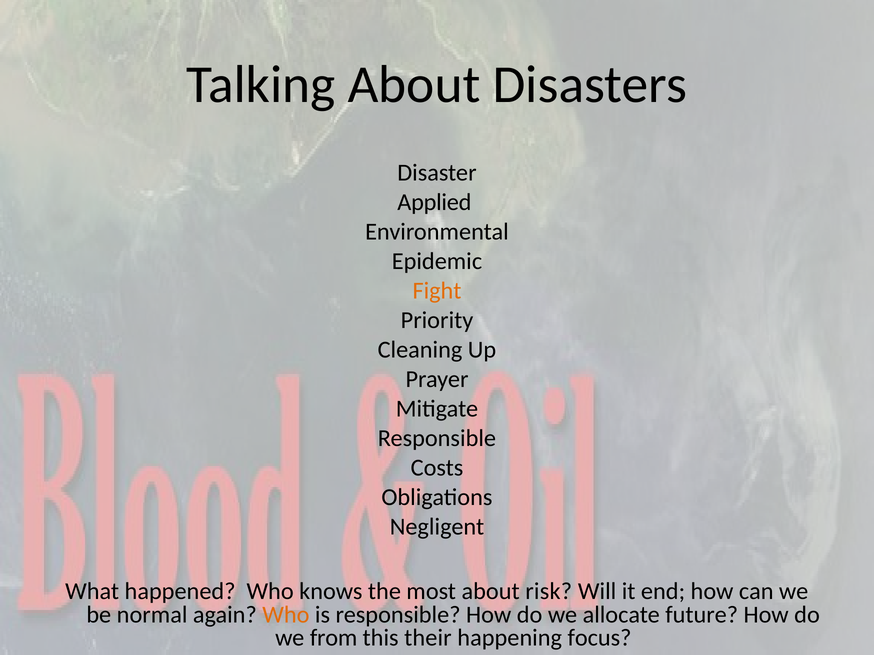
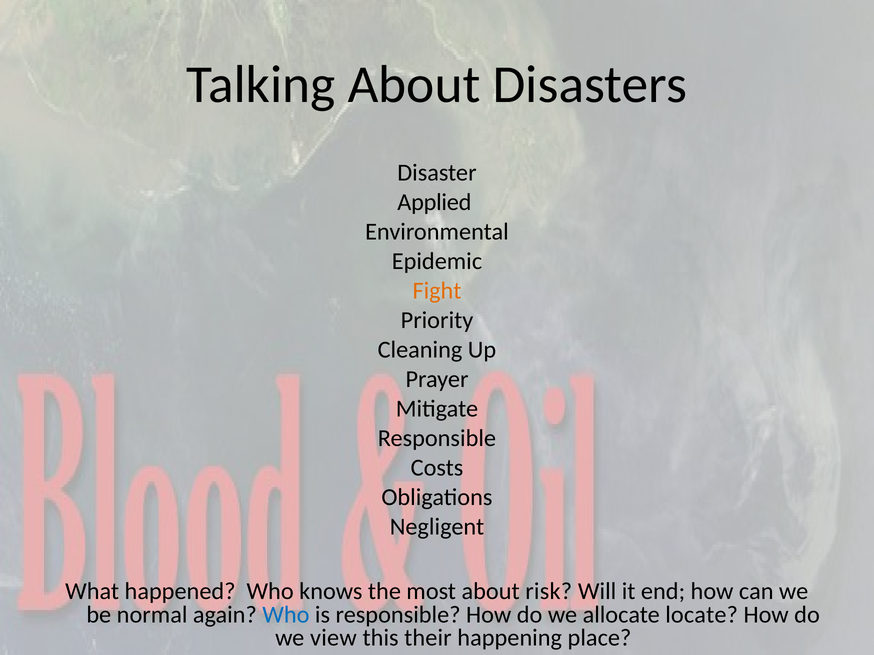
Who colour: orange -> blue (286, 615)
future: future -> locate (702, 615)
from: from -> view (333, 638)
focus: focus -> place (599, 638)
